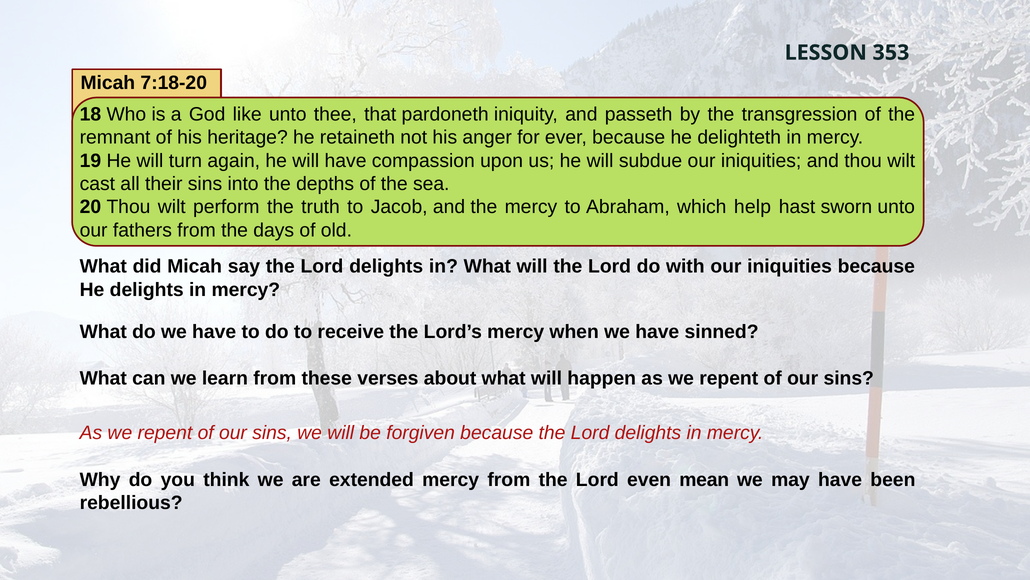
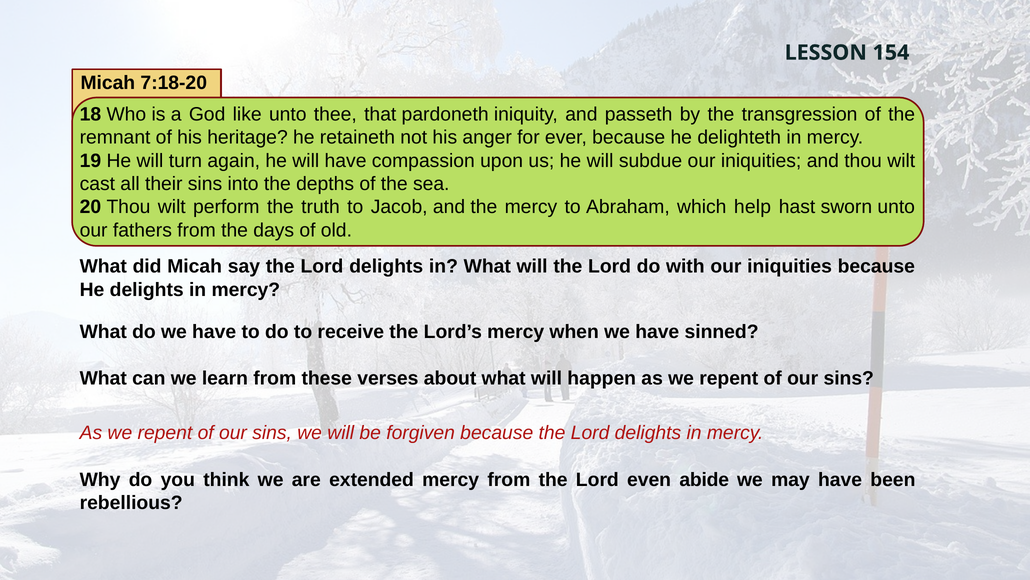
353: 353 -> 154 (891, 53)
mean: mean -> abide (704, 479)
